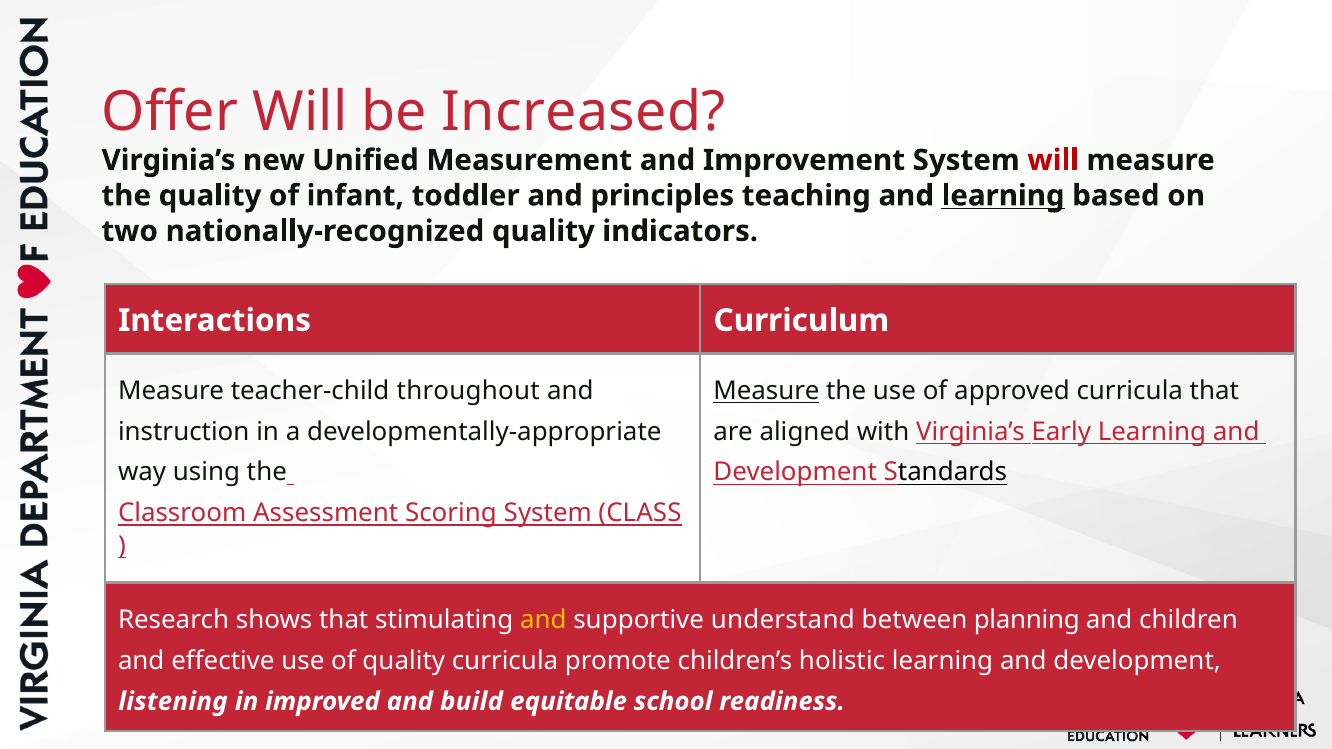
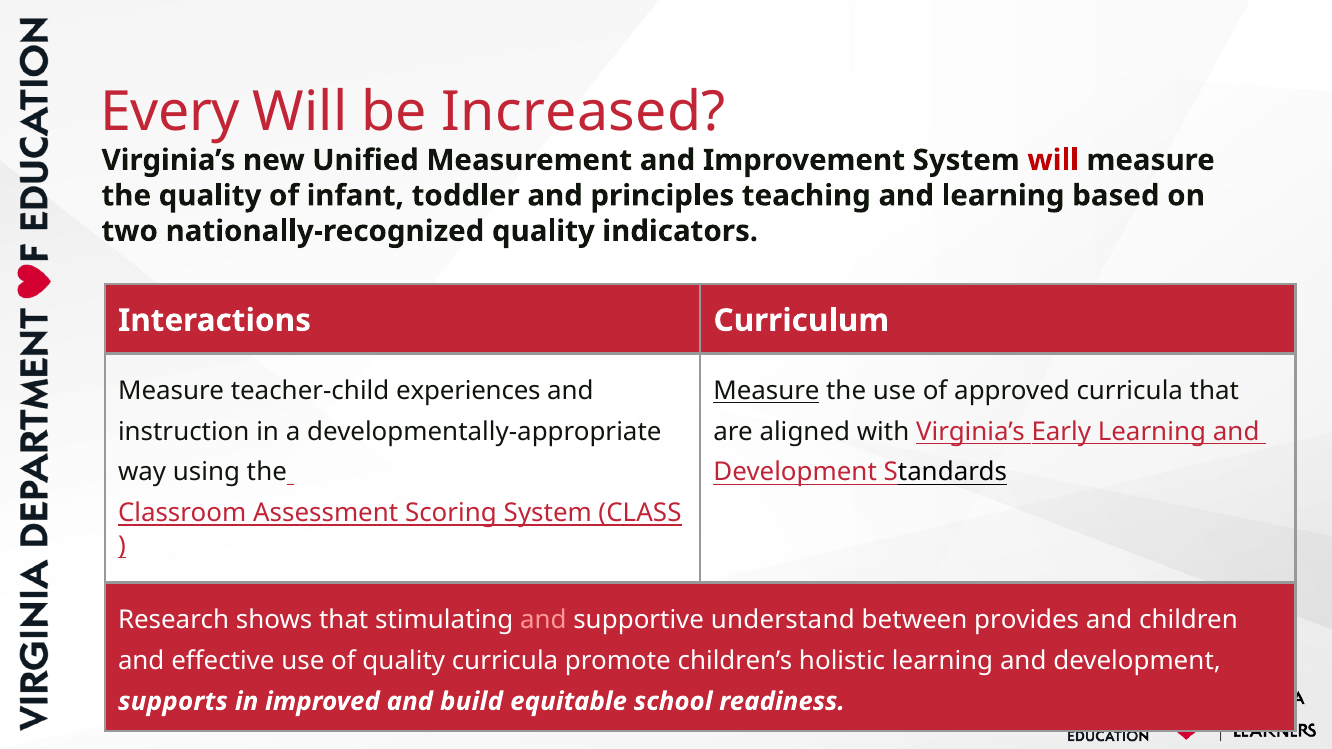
Offer: Offer -> Every (170, 112)
learning underline: present -> none (1003, 196)
throughout: throughout -> experiences (468, 391)
and colour: yellow -> pink (543, 621)
planning: planning -> provides (1027, 621)
listening: listening -> supports (173, 702)
